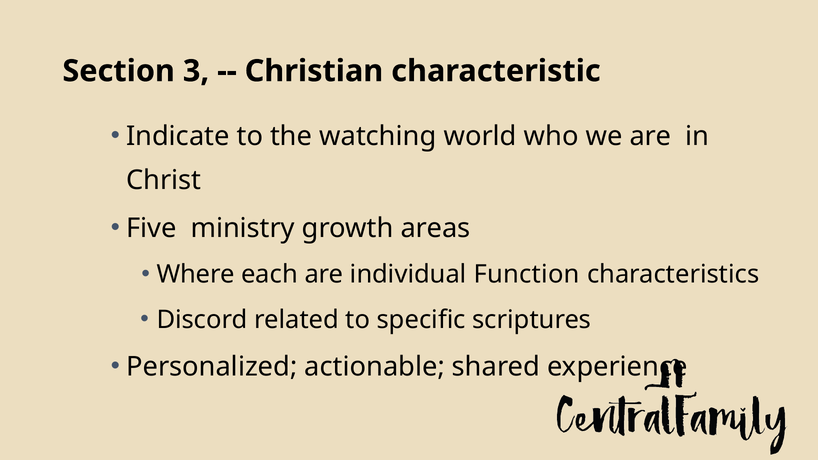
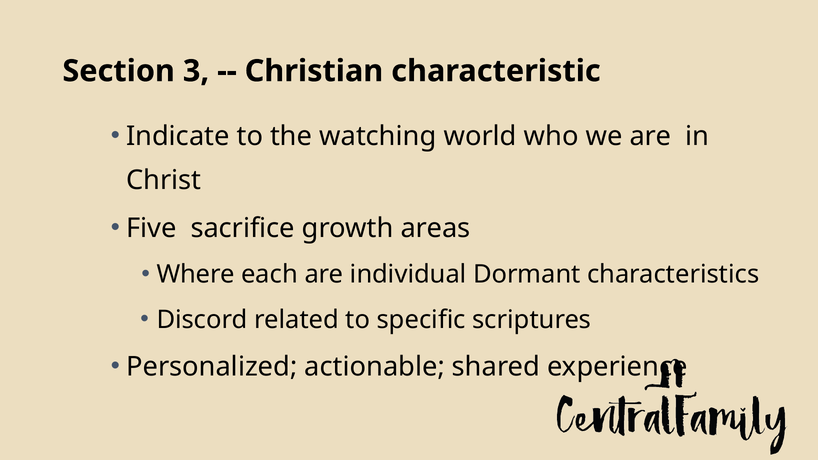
ministry: ministry -> sacrifice (243, 229)
Function: Function -> Dormant (527, 275)
